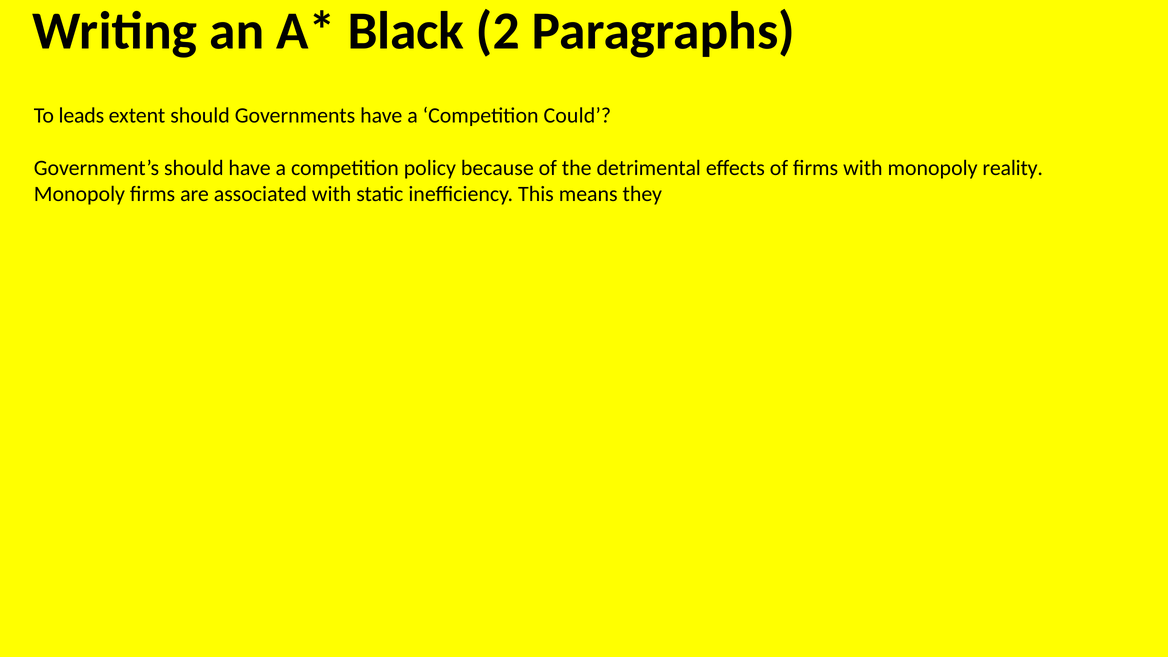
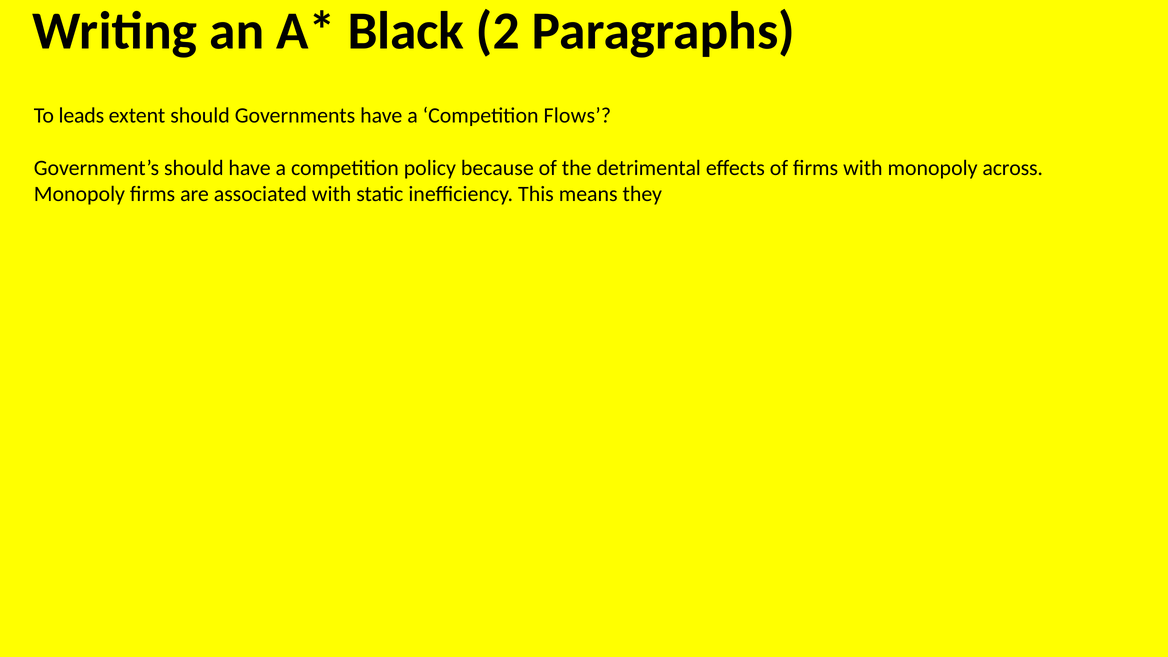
Could: Could -> Flows (577, 115)
reality: reality -> across (1013, 168)
